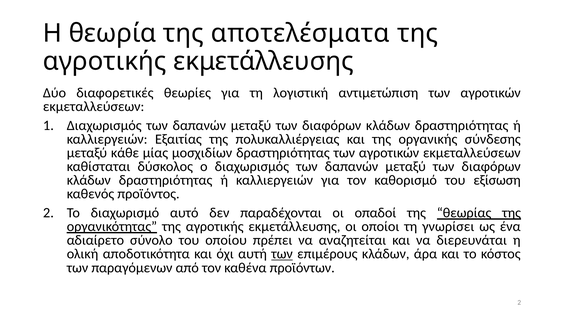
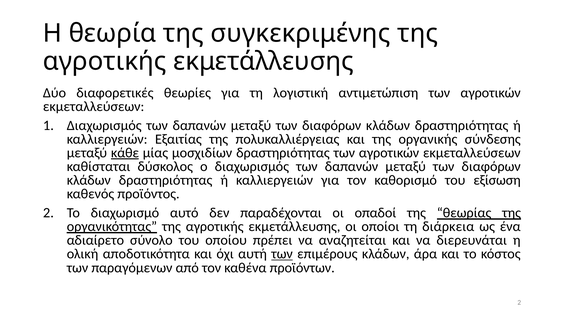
αποτελέσματα: αποτελέσματα -> συγκεκριμένης (300, 33)
κάθε underline: none -> present (125, 153)
γνωρίσει: γνωρίσει -> διάρκεια (448, 227)
